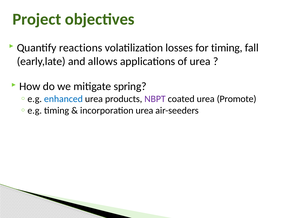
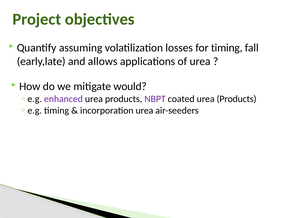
reactions: reactions -> assuming (81, 48)
spring: spring -> would (130, 87)
enhanced colour: blue -> purple (63, 99)
coated urea Promote: Promote -> Products (237, 99)
